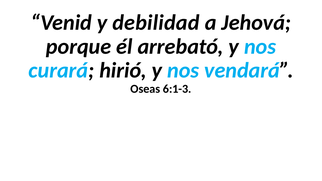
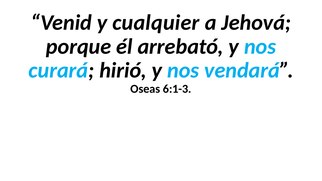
debilidad: debilidad -> cualquier (156, 23)
